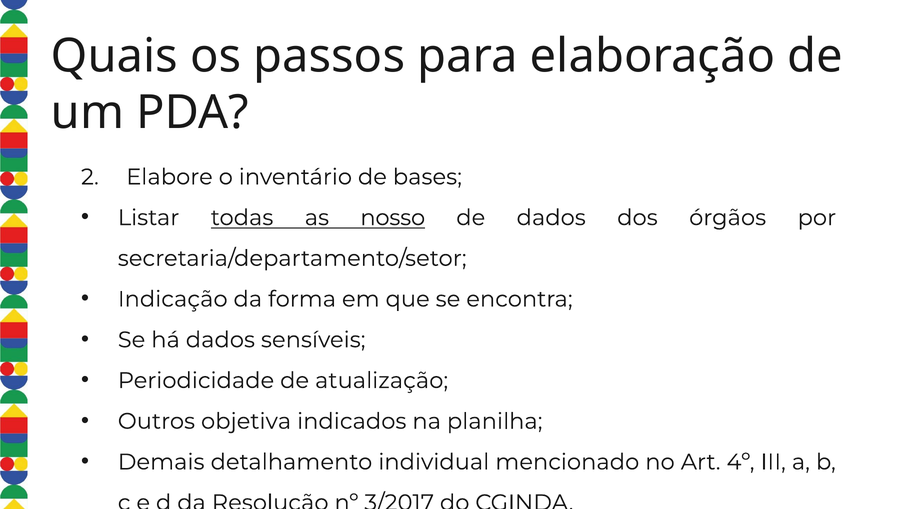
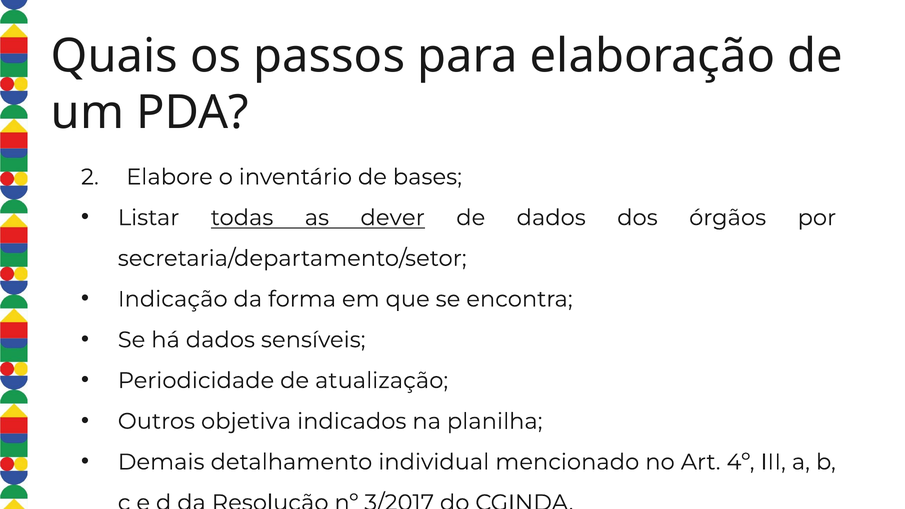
nosso: nosso -> dever (393, 218)
